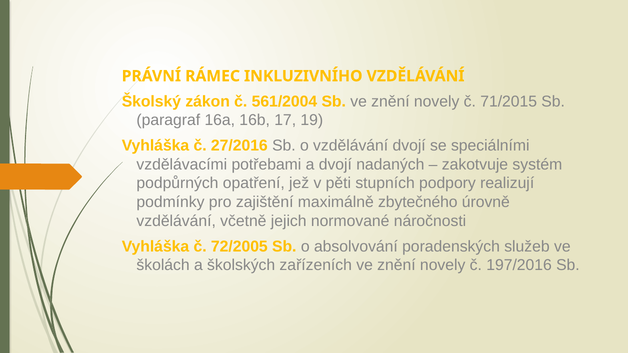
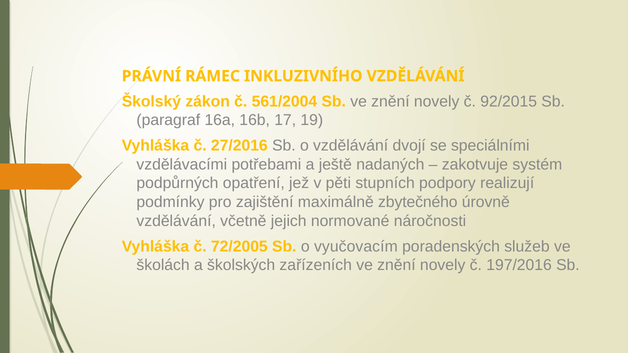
71/2015: 71/2015 -> 92/2015 (509, 102)
a dvojí: dvojí -> ještě (335, 165)
absolvování: absolvování -> vyučovacím (356, 247)
